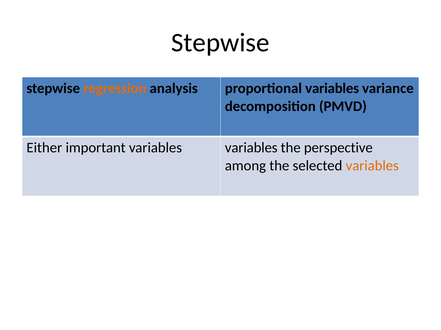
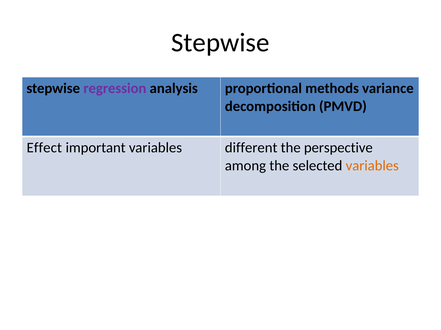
regression colour: orange -> purple (115, 88)
proportional variables: variables -> methods (332, 88)
Either: Either -> Effect (44, 148)
variables variables: variables -> different (251, 148)
